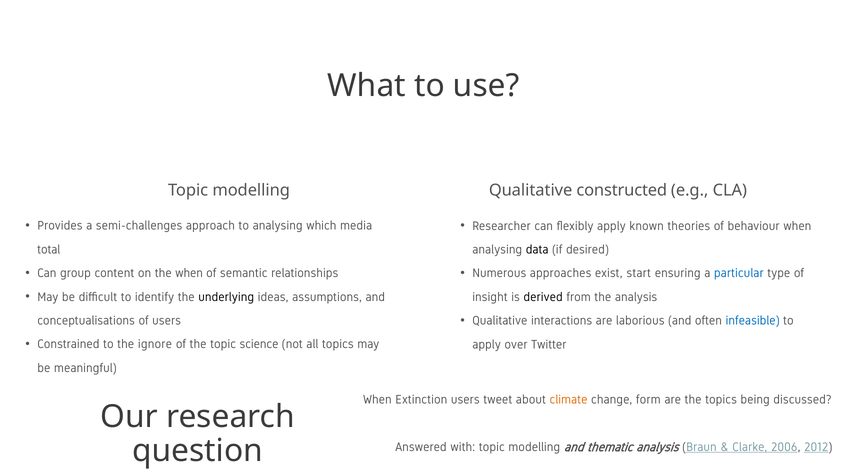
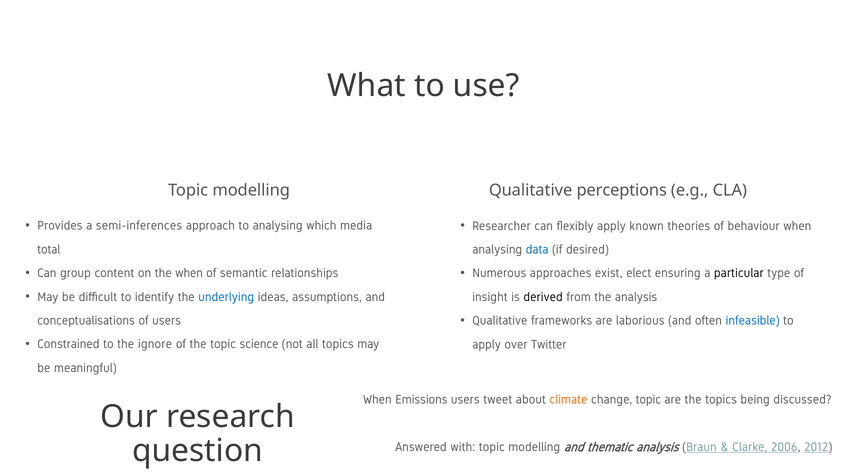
constructed: constructed -> perceptions (622, 190)
semi-challenges: semi-challenges -> semi-inferences (139, 226)
data colour: black -> blue (537, 250)
start: start -> elect (639, 274)
particular colour: blue -> black (739, 274)
underlying colour: black -> blue (226, 297)
interactions: interactions -> frameworks (562, 321)
Extinction: Extinction -> Emissions (421, 400)
change form: form -> topic (648, 400)
